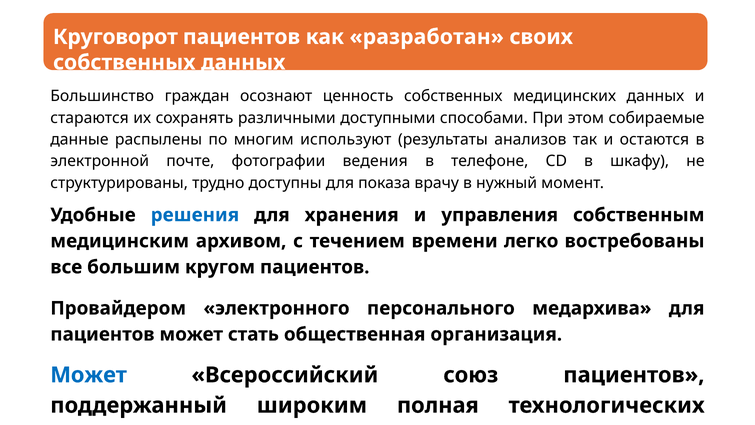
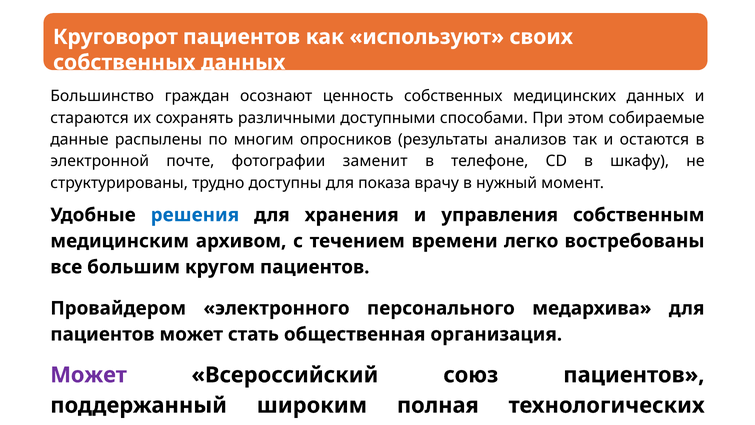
разработан: разработан -> используют (427, 37)
используют: используют -> опросников (346, 139)
ведения: ведения -> заменит (375, 161)
Может colour: blue -> purple (89, 375)
